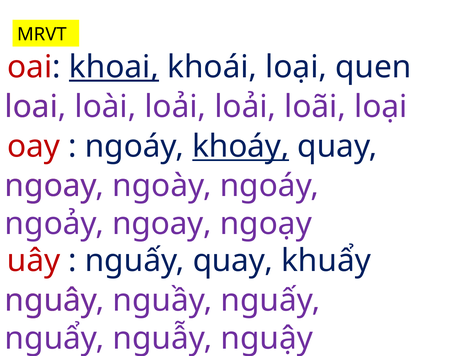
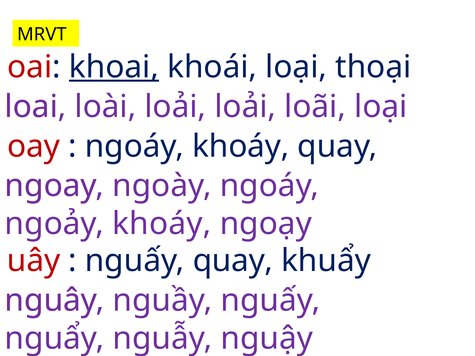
quen: quen -> thoại (373, 67)
khoáy underline: present -> none (241, 147)
ngoảy ngoay: ngoay -> khoáy (162, 224)
